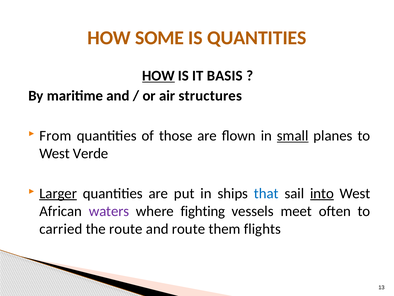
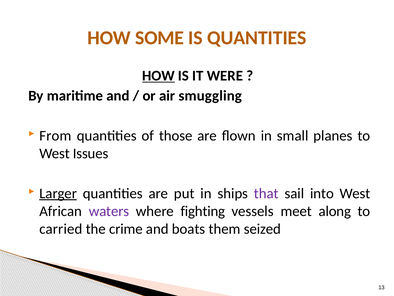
BASIS: BASIS -> WERE (225, 76)
structures: structures -> smuggling (210, 96)
small underline: present -> none (293, 135)
Verde: Verde -> Issues (91, 153)
that colour: blue -> purple (266, 193)
into underline: present -> none (322, 193)
often: often -> along (335, 211)
the route: route -> crime (126, 229)
and route: route -> boats (189, 229)
flights: flights -> seized (262, 229)
